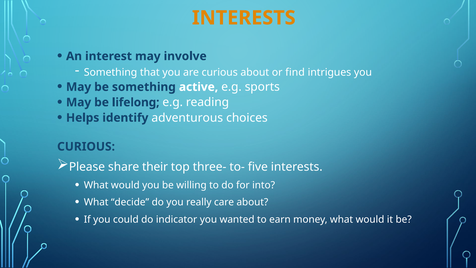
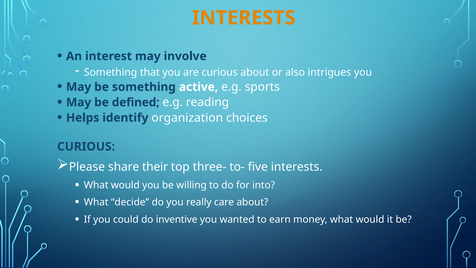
find: find -> also (295, 72)
lifelong: lifelong -> defined (136, 102)
adventurous: adventurous -> organization (187, 118)
indicator: indicator -> inventive (177, 219)
